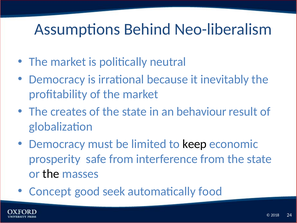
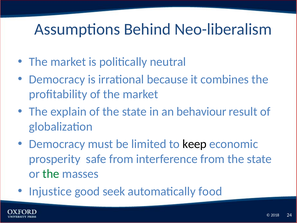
inevitably: inevitably -> combines (225, 79)
creates: creates -> explain (68, 112)
the colour: black -> green (51, 174)
Concept: Concept -> Injustice (50, 191)
